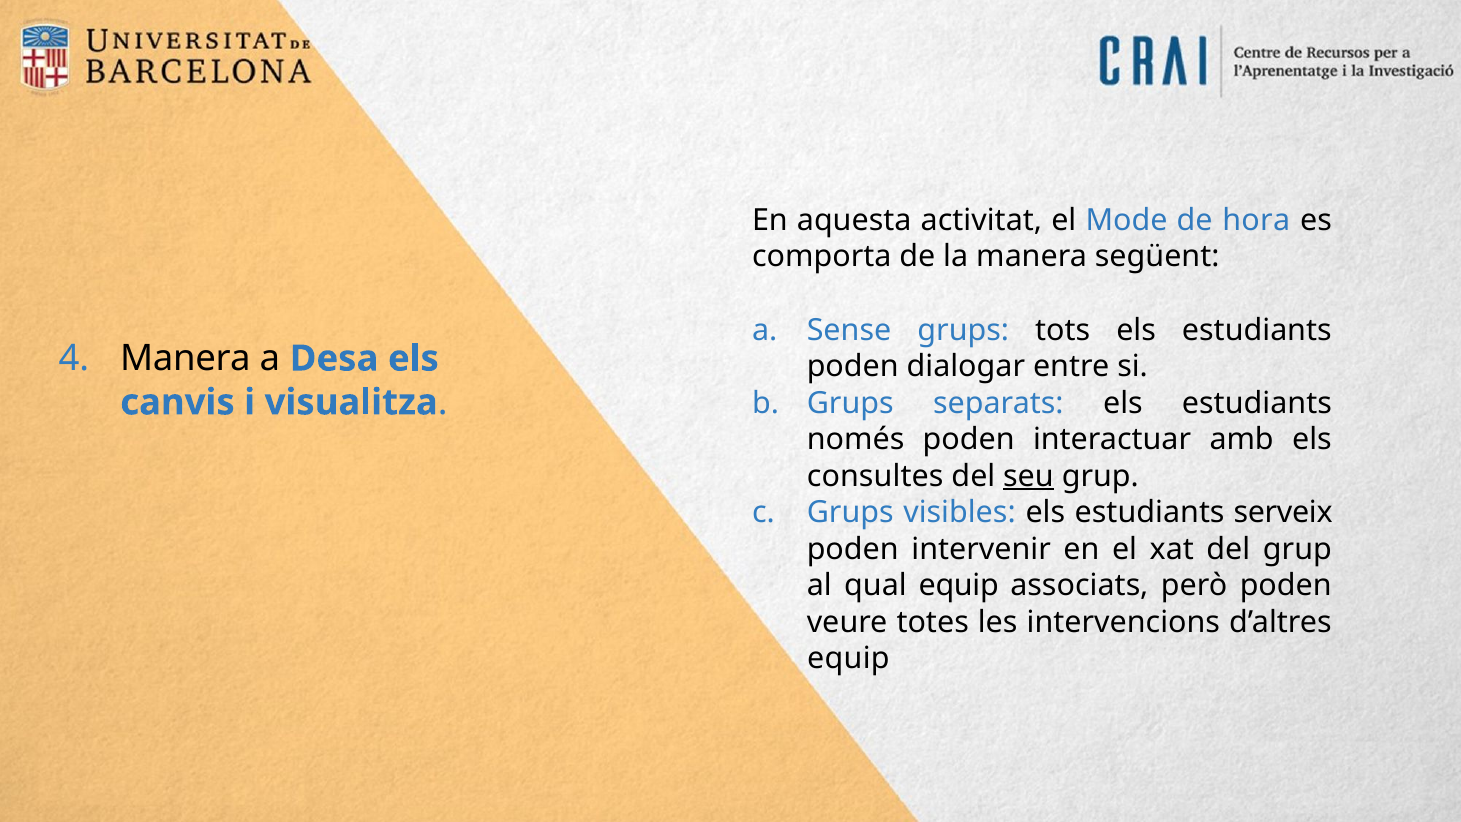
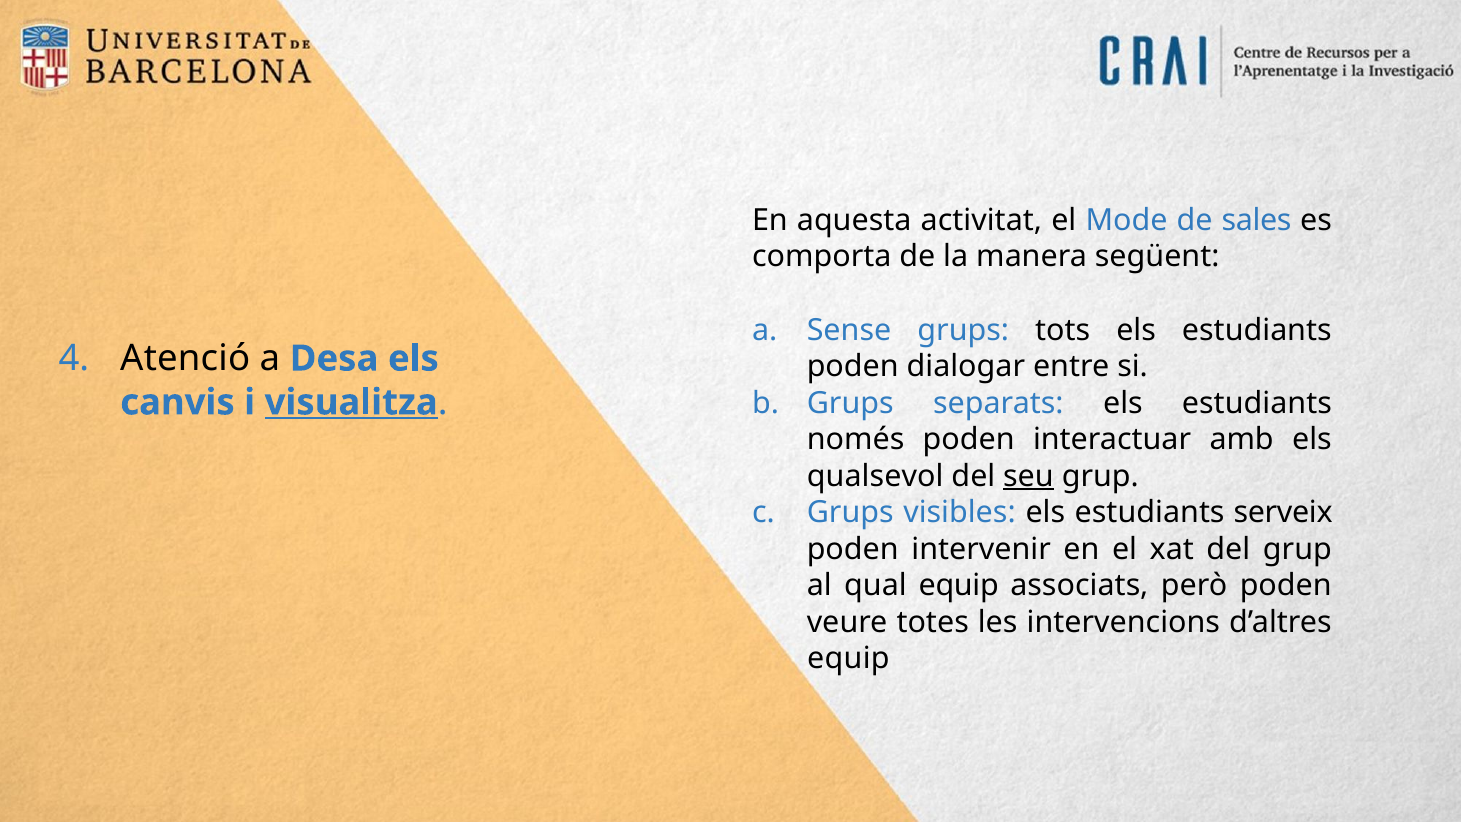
hora: hora -> sales (1257, 220)
Manera: Manera -> Atenció (185, 358)
visualitza underline: none -> present (351, 402)
consultes: consultes -> qualsevol (875, 476)
